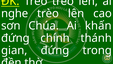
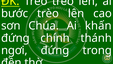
nghe: nghe -> bước (15, 13)
gian: gian -> ngơi (14, 50)
